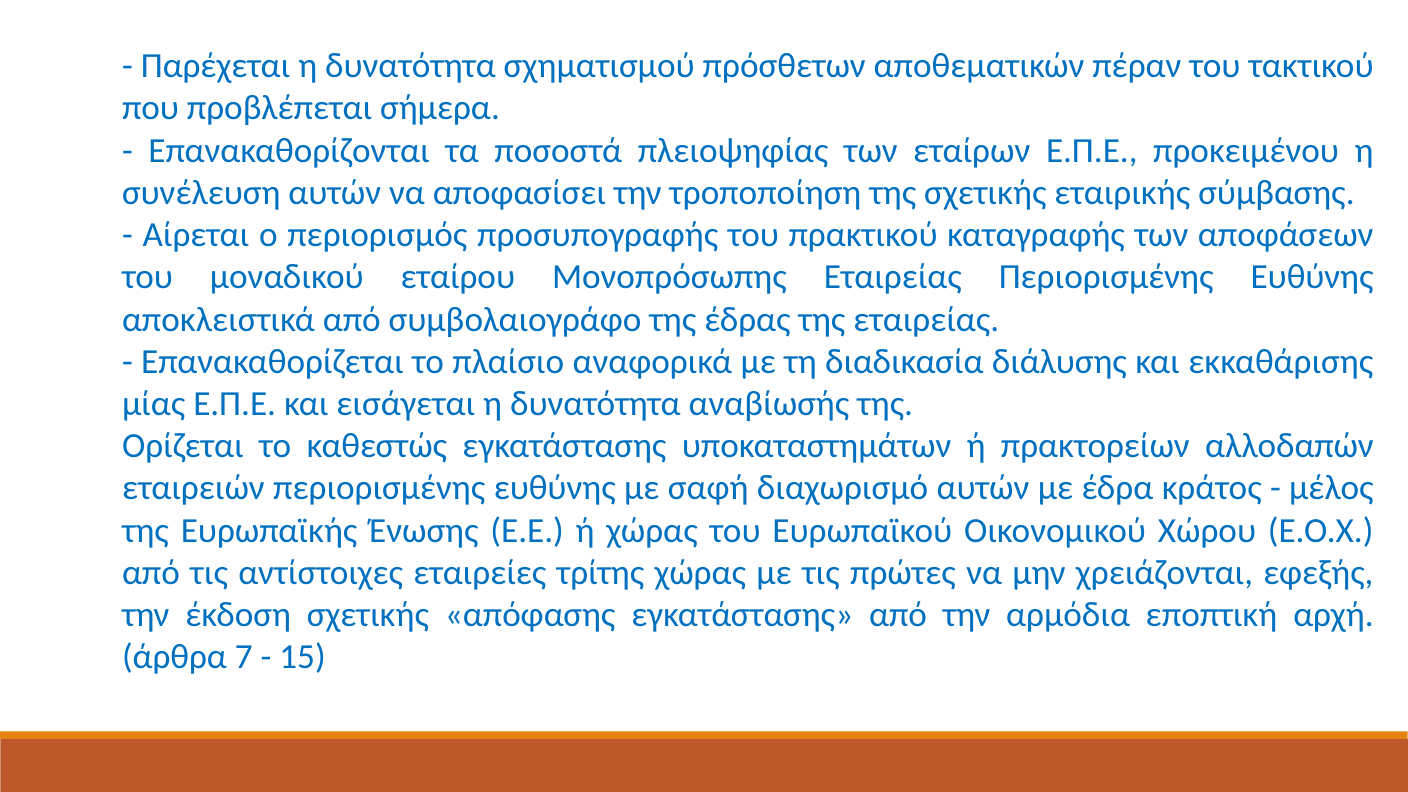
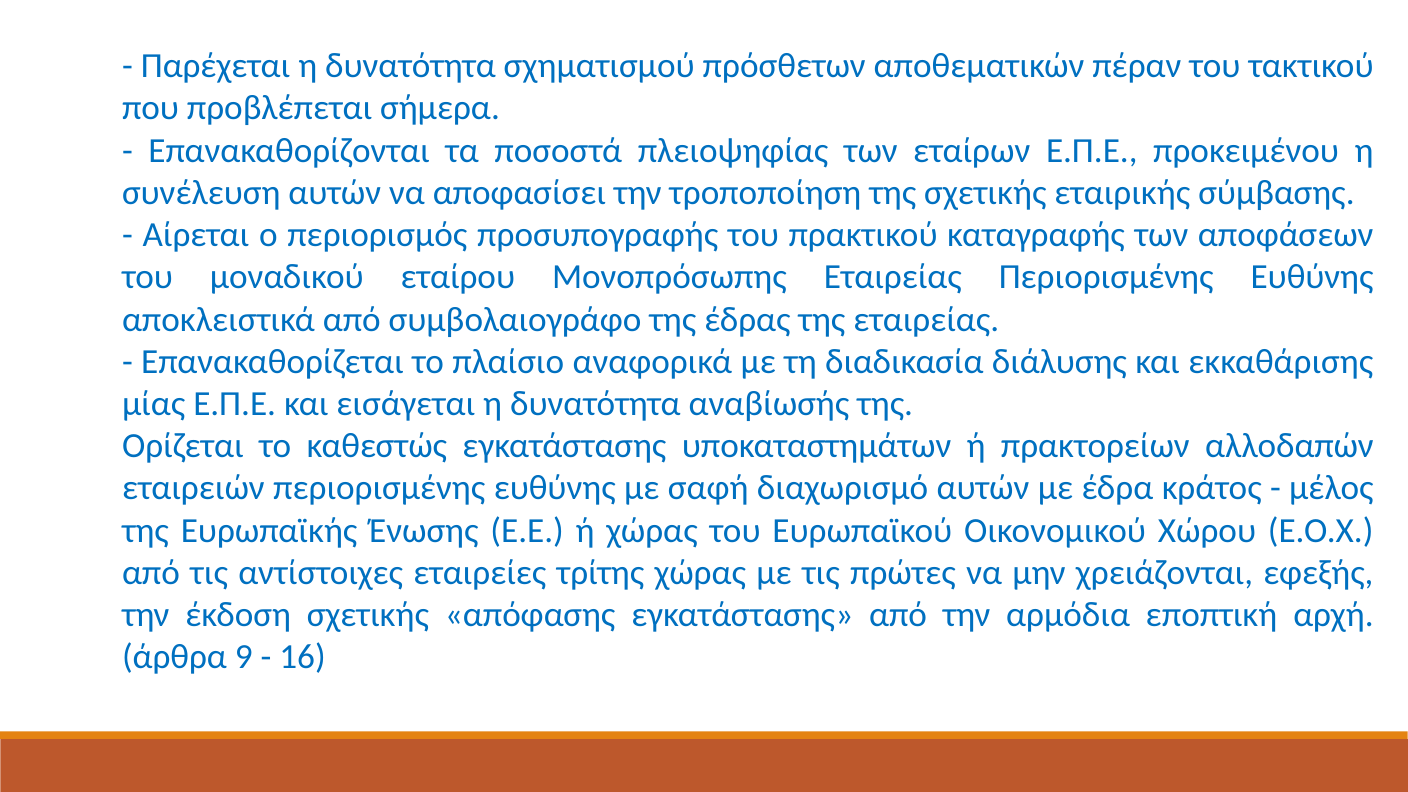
7: 7 -> 9 (244, 657)
15: 15 -> 16 (303, 657)
